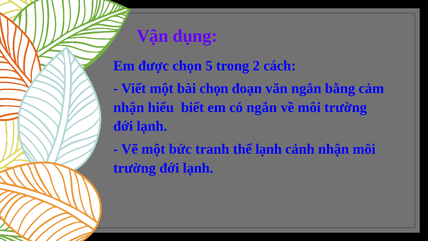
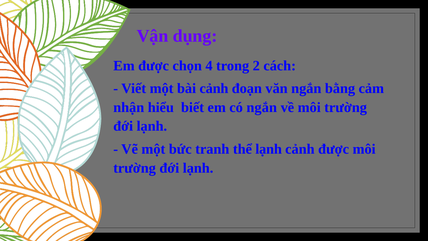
5: 5 -> 4 (209, 66)
bài chọn: chọn -> cảnh (214, 88)
cảnh nhận: nhận -> được (334, 149)
